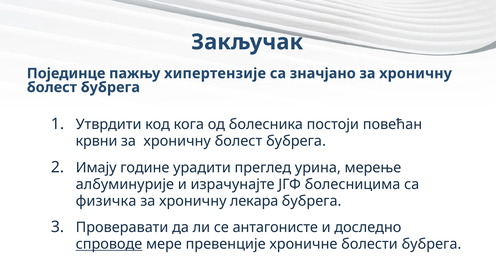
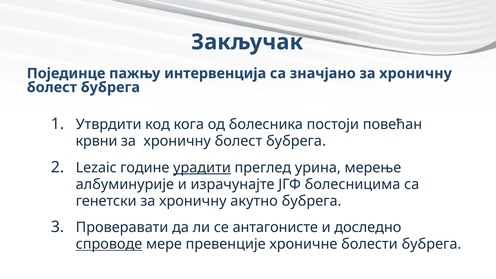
хипертензије: хипертензије -> интервенција (215, 73)
Имају: Имају -> Lezaic (96, 168)
урадити underline: none -> present (202, 168)
физичка: физичка -> генетски (106, 201)
лекара: лекара -> акутно (254, 201)
